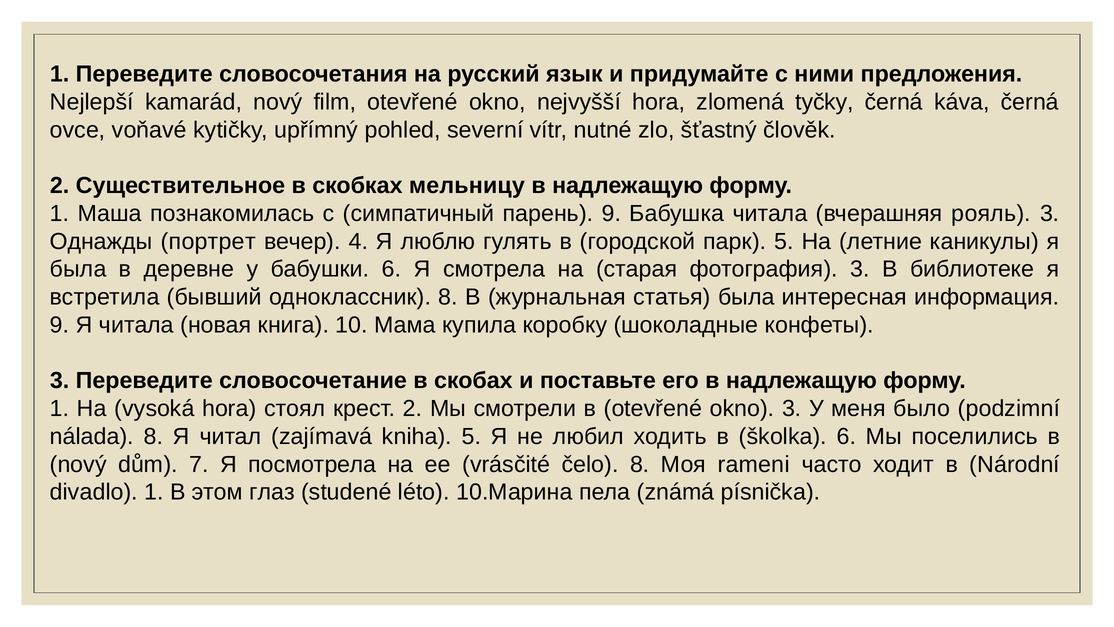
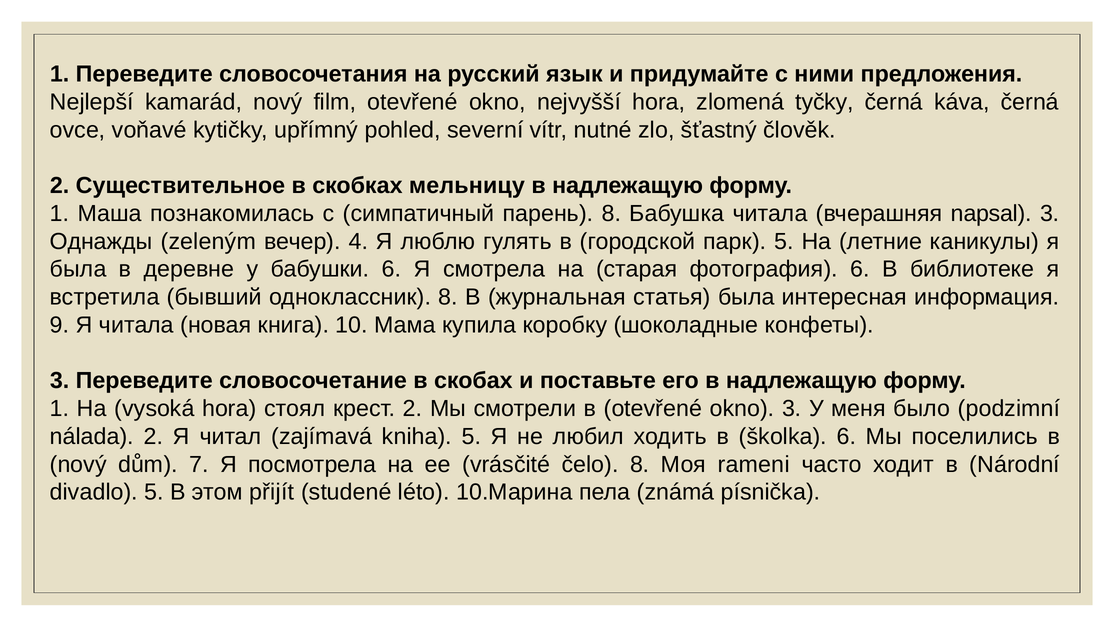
парень 9: 9 -> 8 (611, 213)
рояль: рояль -> napsal (991, 213)
портрет: портрет -> zeleným (208, 241)
фотография 3: 3 -> 6 (860, 269)
nálada 8: 8 -> 2 (153, 436)
divadlo 1: 1 -> 5 (154, 492)
глаз: глаз -> přijít (272, 492)
